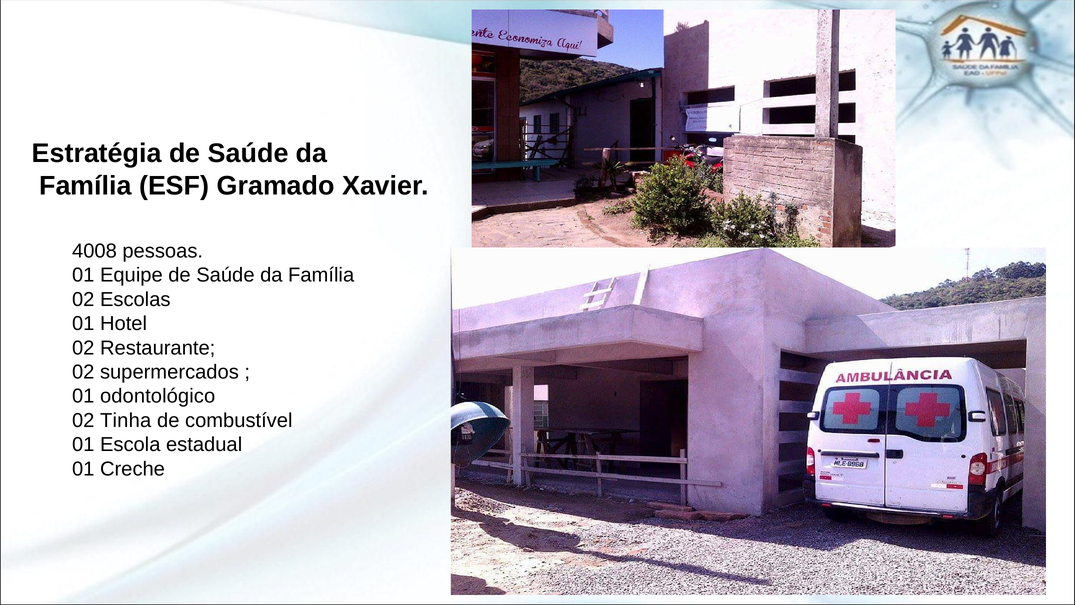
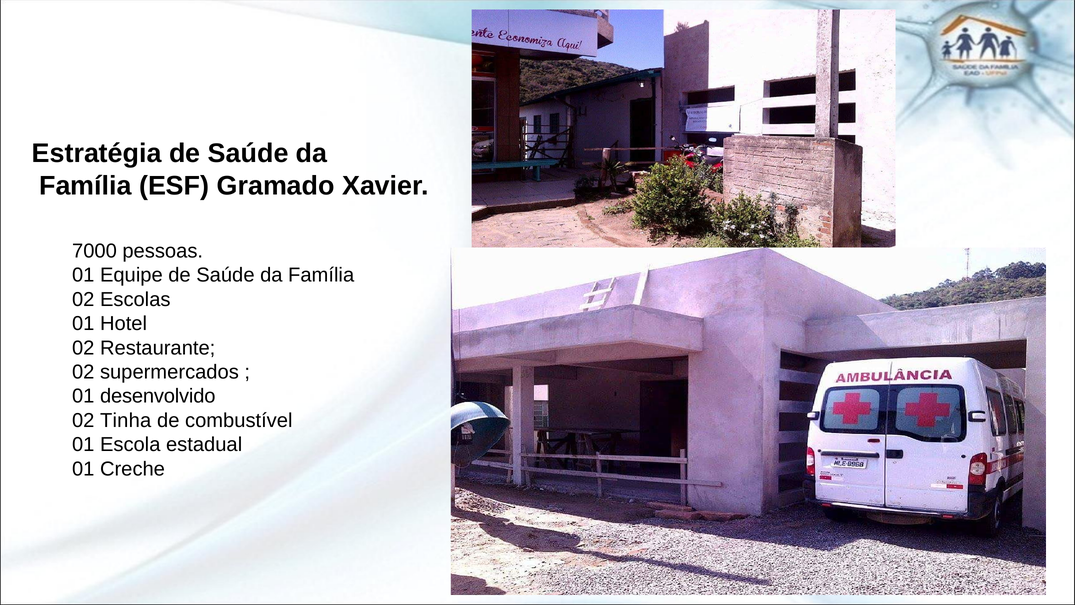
4008: 4008 -> 7000 (94, 251)
odontológico: odontológico -> desenvolvido (158, 396)
